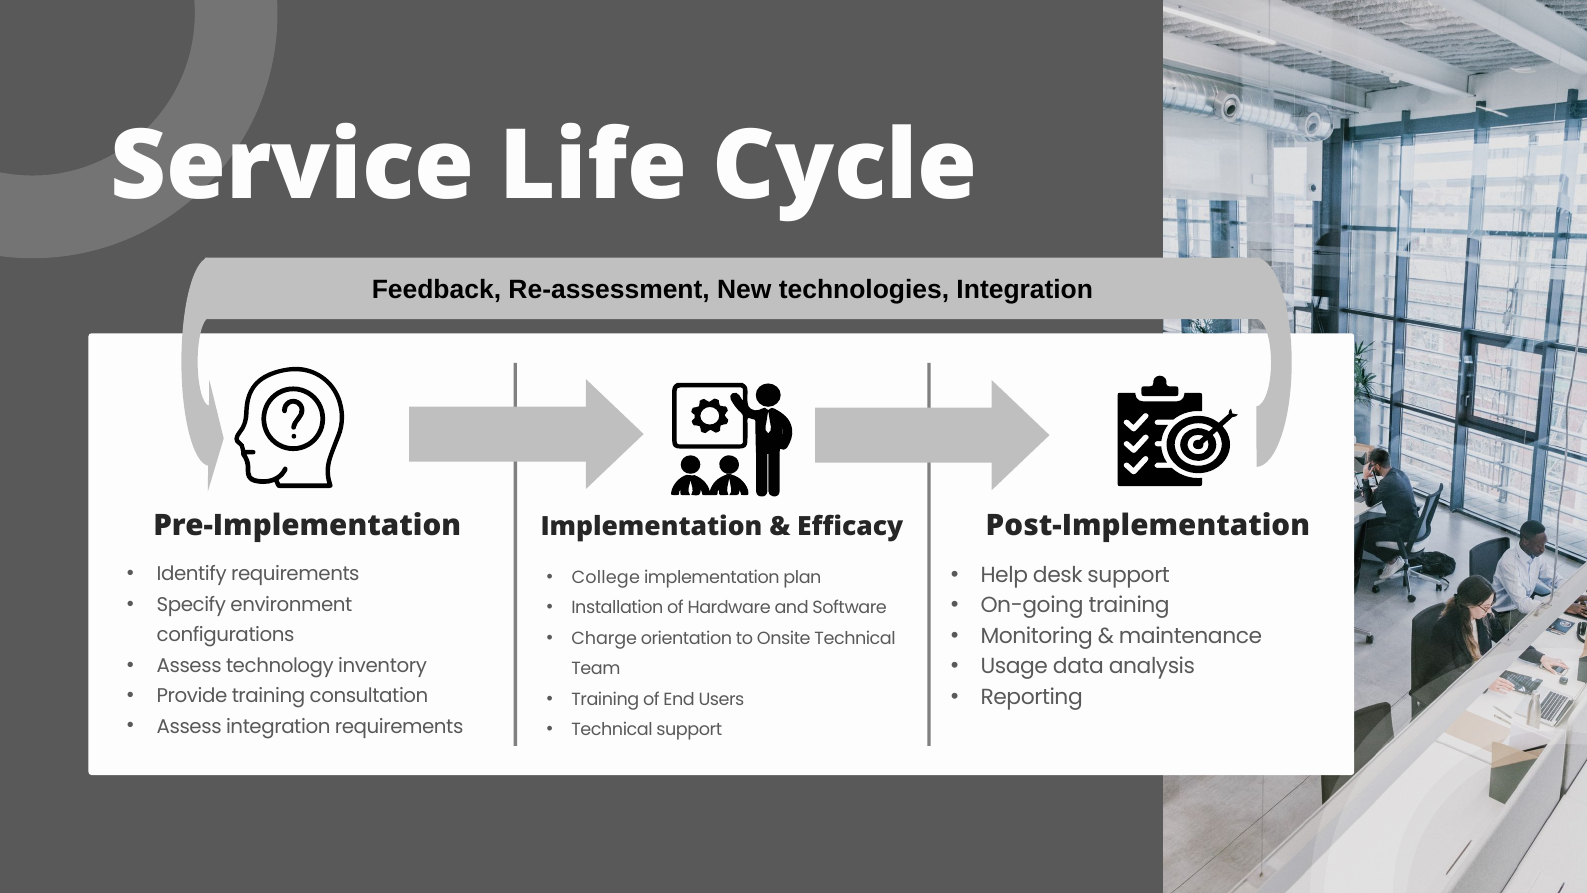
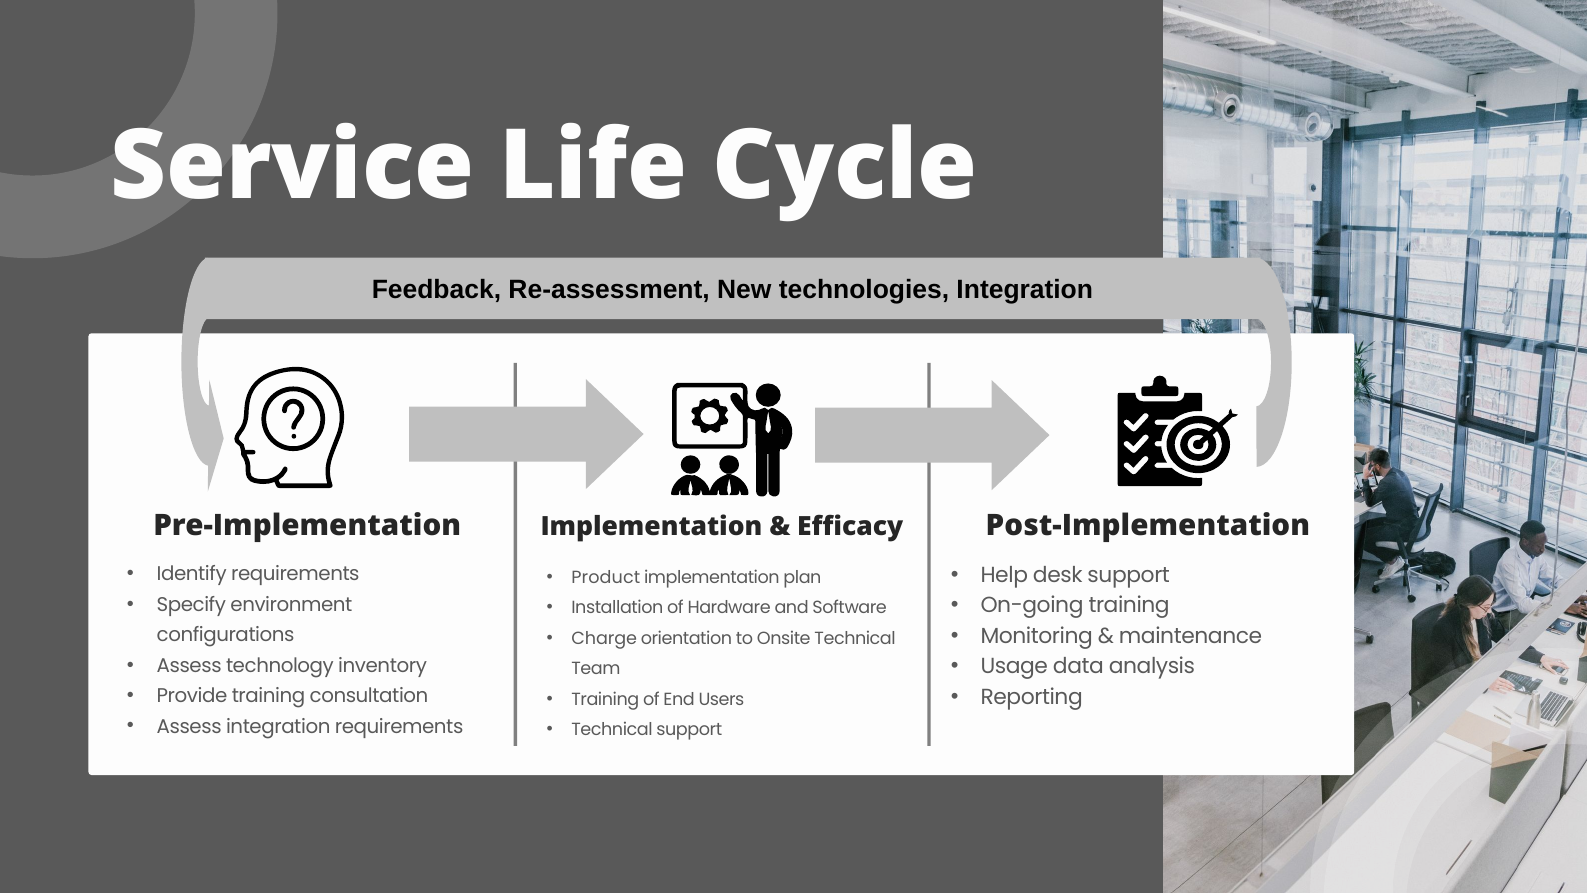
College: College -> Product (606, 577)
